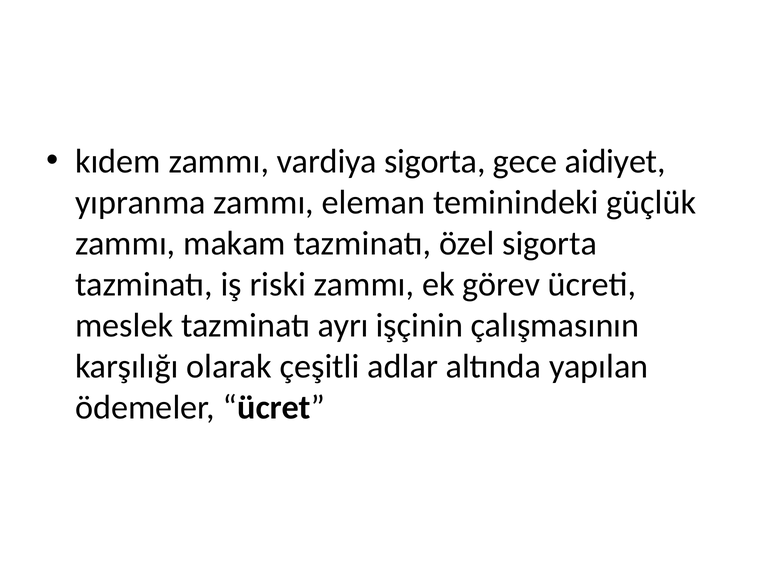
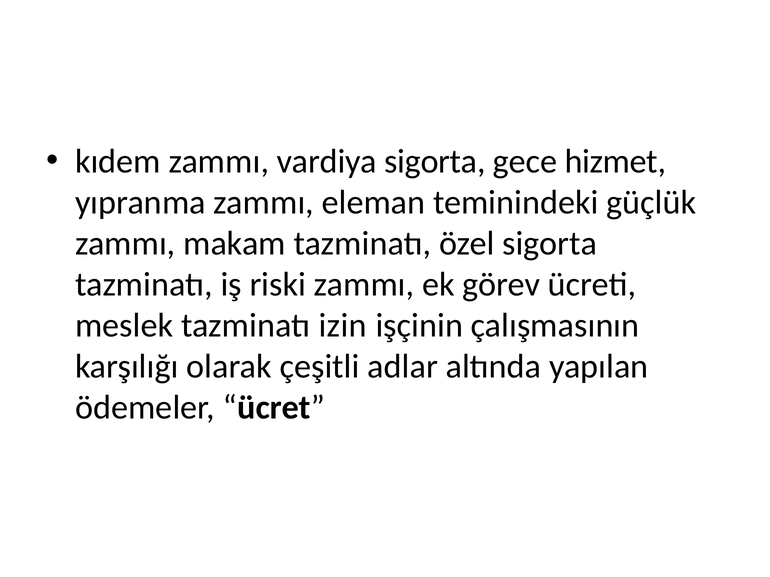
aidiyet: aidiyet -> hizmet (615, 162)
ayrı: ayrı -> izin (343, 326)
